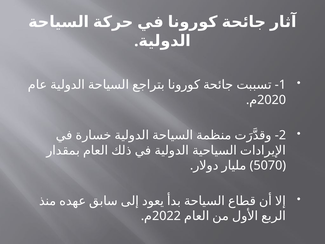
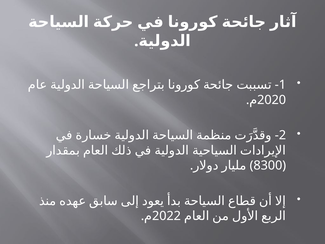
5070: 5070 -> 8300 (268, 165)
